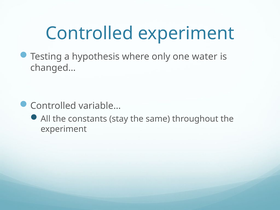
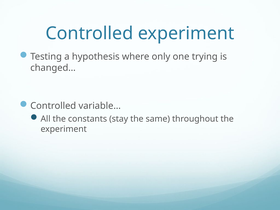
water: water -> trying (205, 57)
